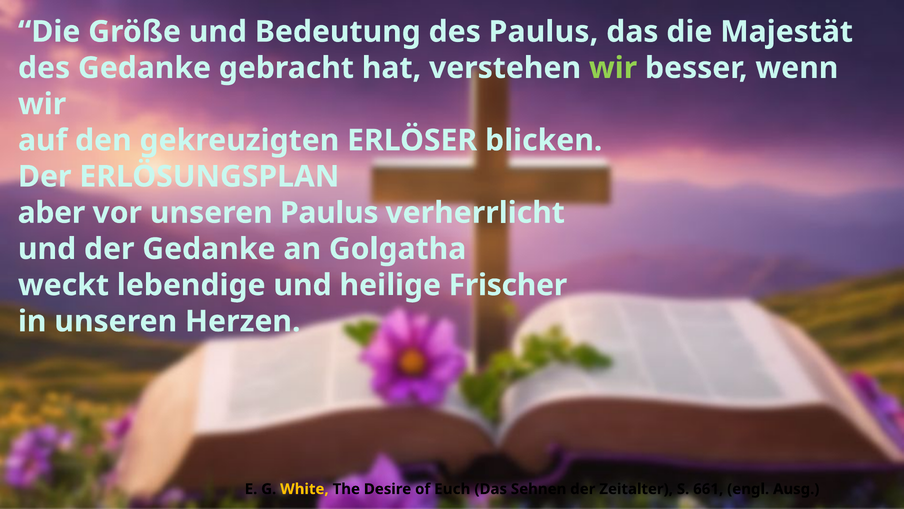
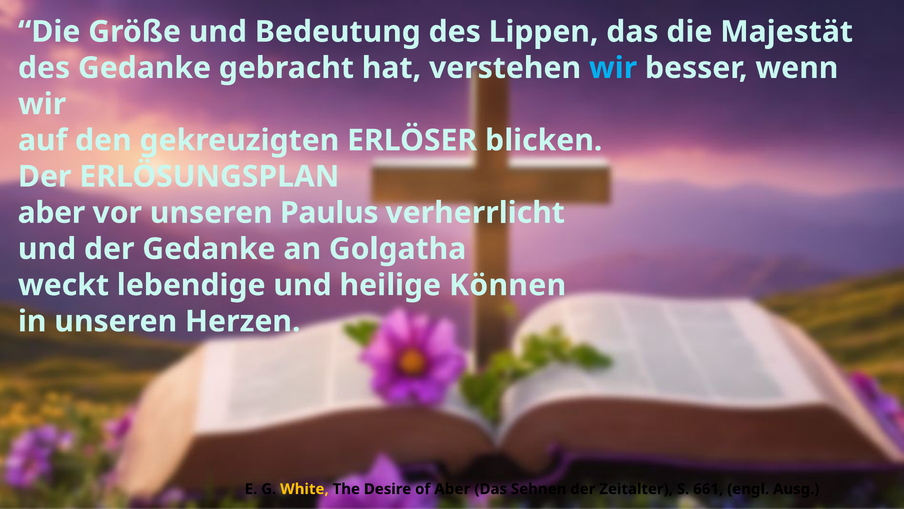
des Paulus: Paulus -> Lippen (544, 32)
wir colour: light green -> light blue (613, 68)
Frischer: Frischer -> Können (508, 285)
of Euch: Euch -> Aber (452, 489)
